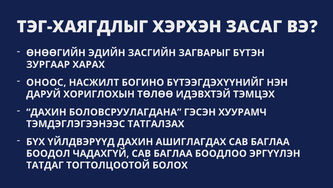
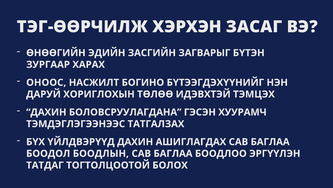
ТЭГ-ХАЯГДЛЫГ: ТЭГ-ХАЯГДЛЫГ -> ТЭГ-ӨӨРЧИЛЖ (82, 27)
ЧАДАХГҮЙ: ЧАДАХГҮЙ -> БООДЛЫН (101, 153)
